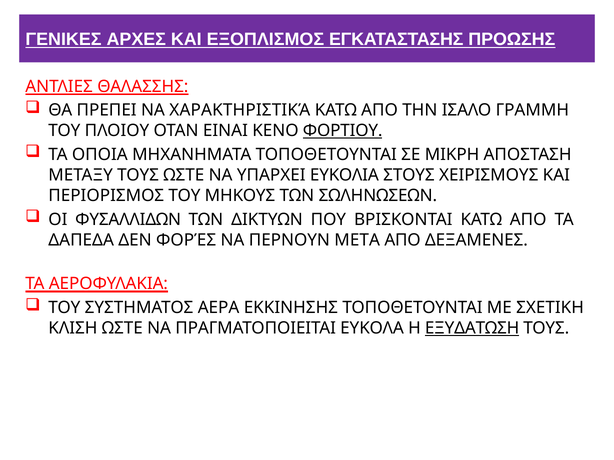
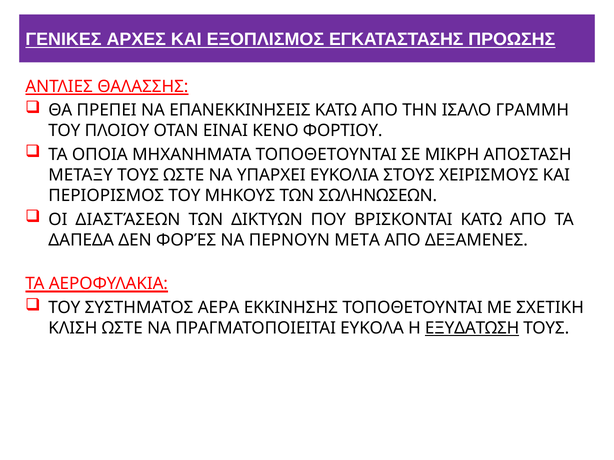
ΧΑΡΑΚΤΗΡΙΣΤΙΚΆ: ΧΑΡΑΚΤΗΡΙΣΤΙΚΆ -> ΕΠΑΝΕΚΚΙΝΗΣΕΙΣ (240, 110)
ΦΟΡΤΙΟΥ underline: present -> none (343, 131)
ΦΥΣΑΛΛΙΔΩΝ: ΦΥΣΑΛΛΙΔΩΝ -> ΔΙΑΣΤΆΣΕΩΝ (128, 220)
